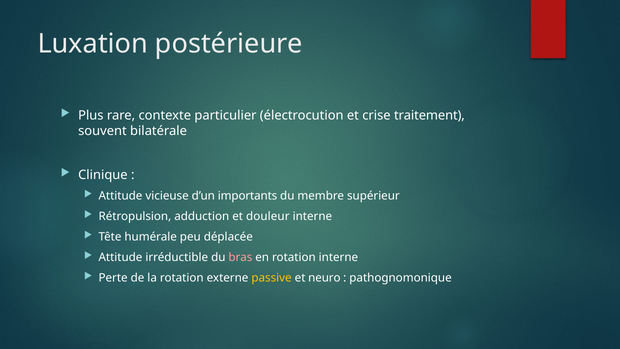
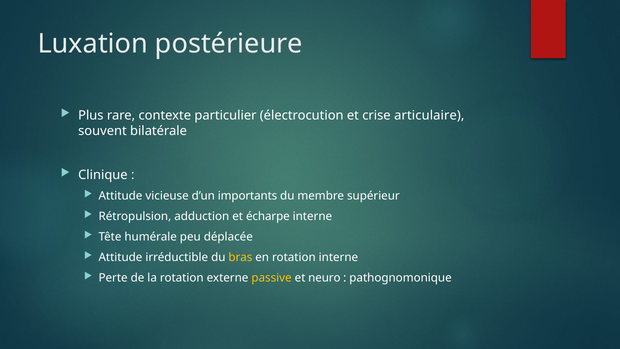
traitement: traitement -> articulaire (429, 115)
douleur: douleur -> écharpe (268, 216)
bras colour: pink -> yellow (240, 257)
